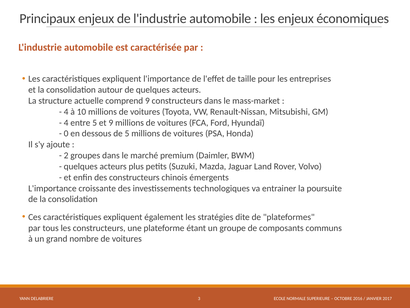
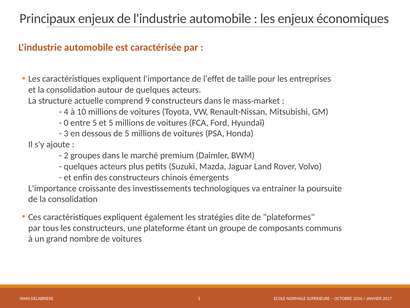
4: 4 -> 0 (66, 122)
et 9: 9 -> 5 (111, 122)
0: 0 -> 3 (66, 133)
